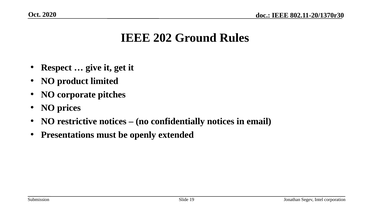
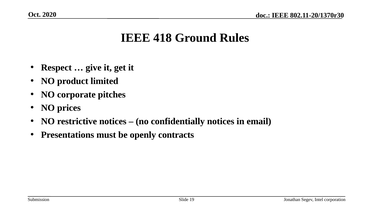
202: 202 -> 418 (163, 38)
extended: extended -> contracts (176, 135)
